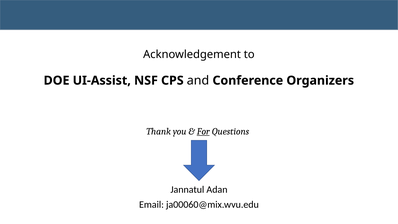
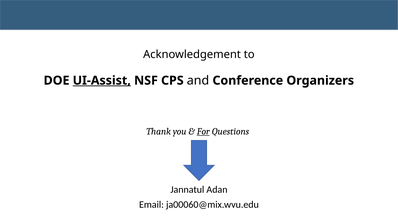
UI-Assist underline: none -> present (102, 80)
